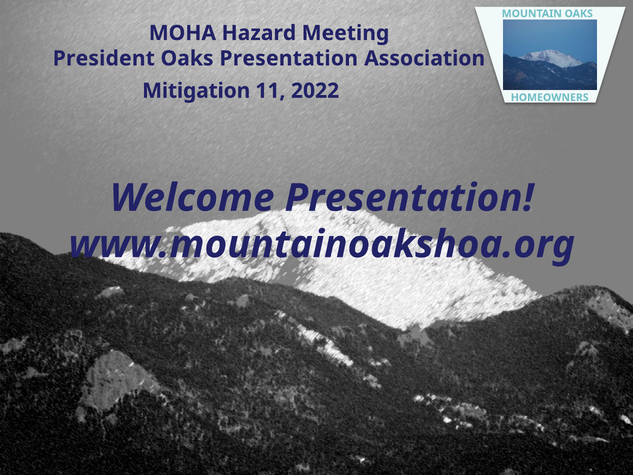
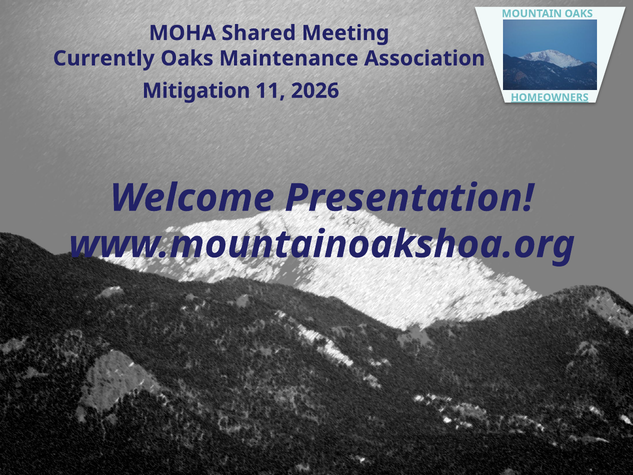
Hazard: Hazard -> Shared (259, 33)
President: President -> Currently (104, 58)
Oaks Presentation: Presentation -> Maintenance (289, 58)
2022: 2022 -> 2026 (315, 91)
HOMEOWNERS underline: none -> present (550, 97)
